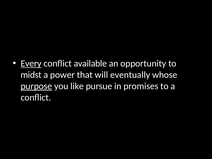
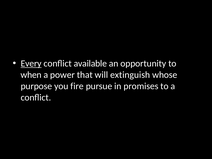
midst: midst -> when (31, 75)
eventually: eventually -> extinguish (130, 75)
purpose underline: present -> none (36, 86)
like: like -> fire (77, 86)
